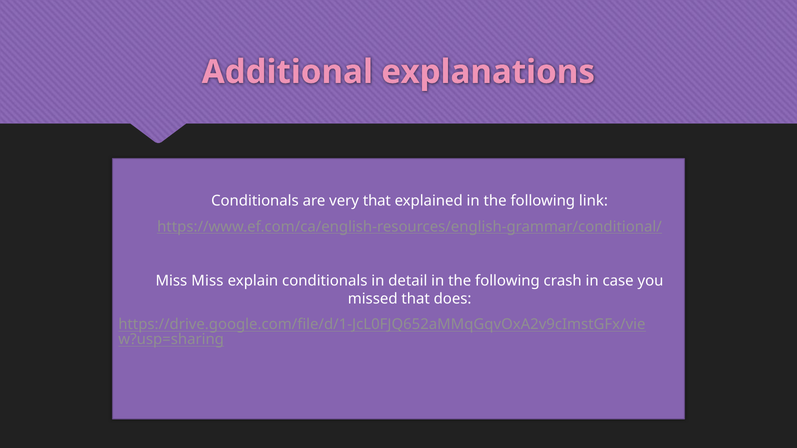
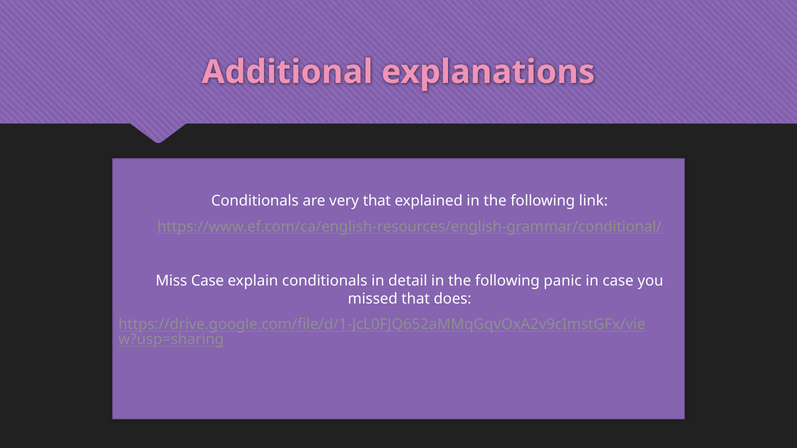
Miss Miss: Miss -> Case (208, 281)
crash: crash -> panic (563, 281)
